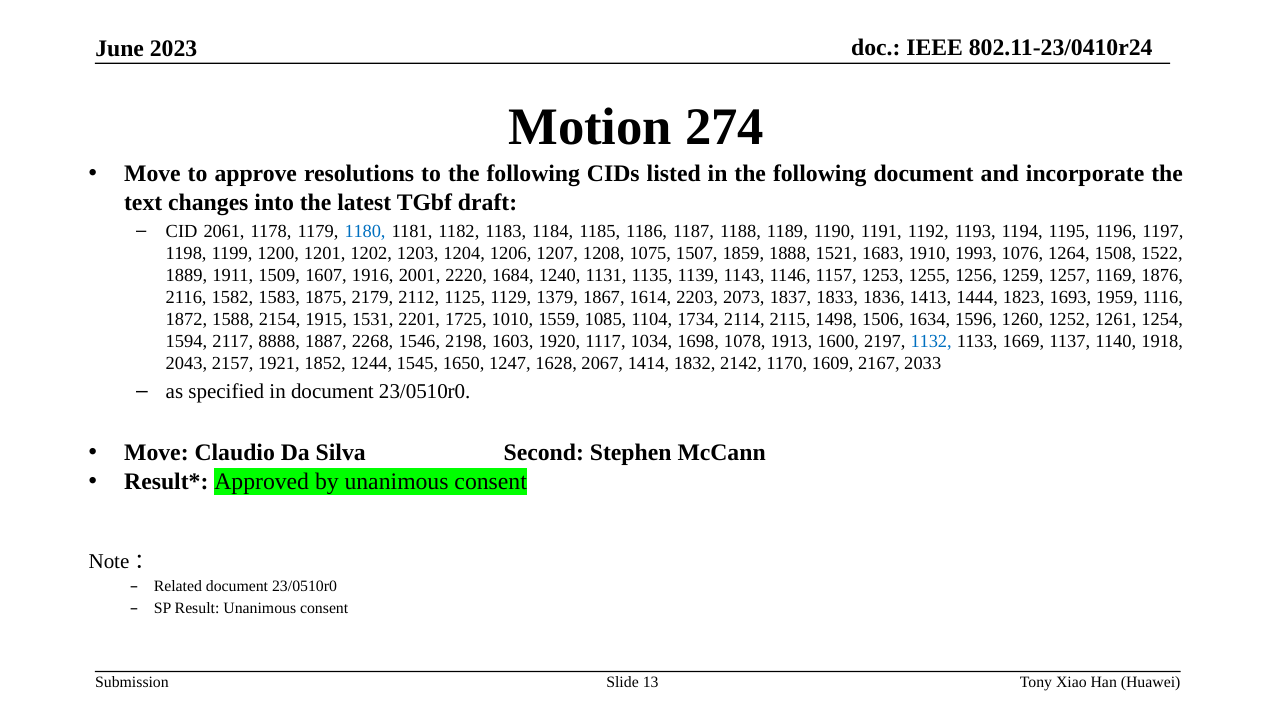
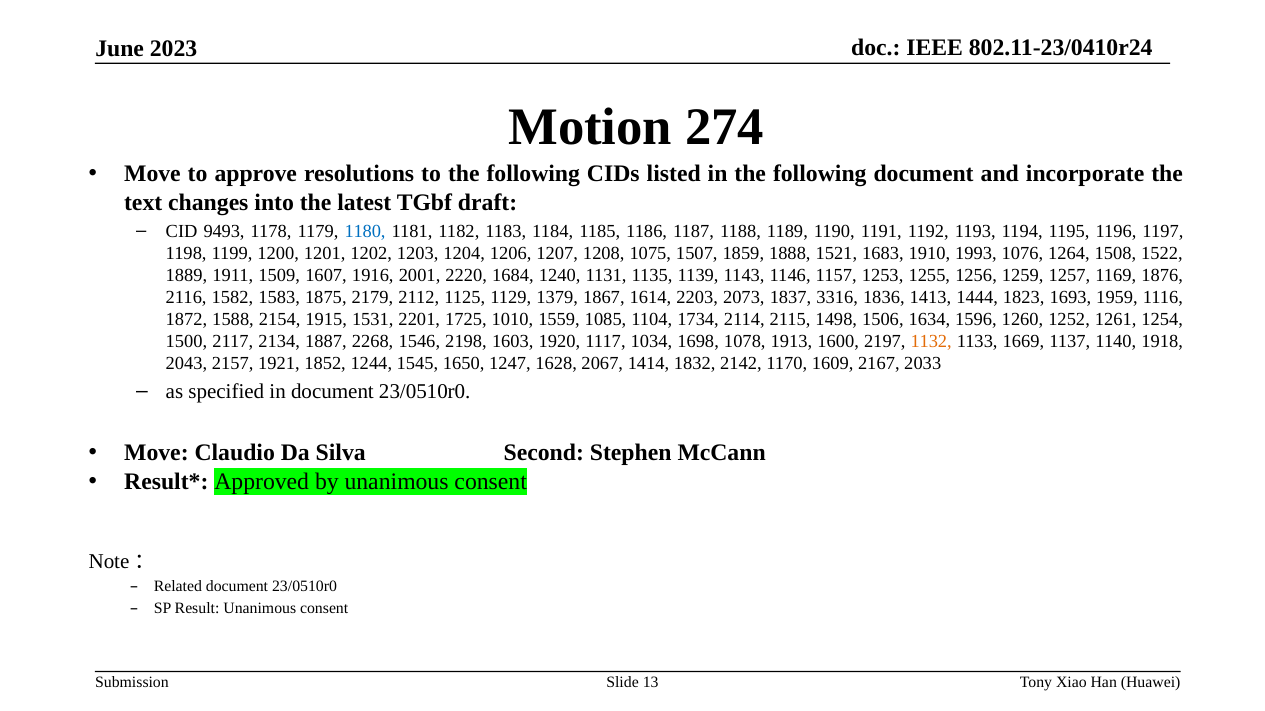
2061: 2061 -> 9493 (224, 231)
1833: 1833 -> 3316 (837, 298)
1594: 1594 -> 1500 (187, 342)
8888: 8888 -> 2134 (279, 342)
1132 colour: blue -> orange (931, 342)
